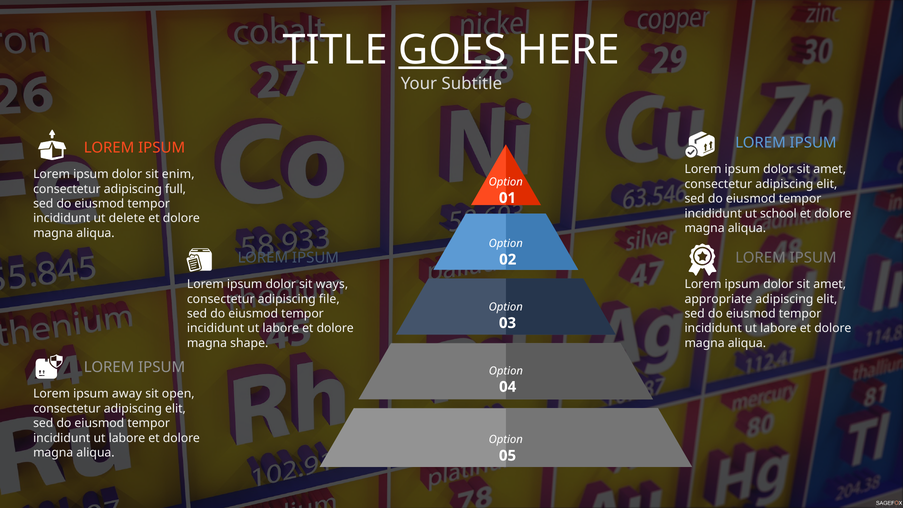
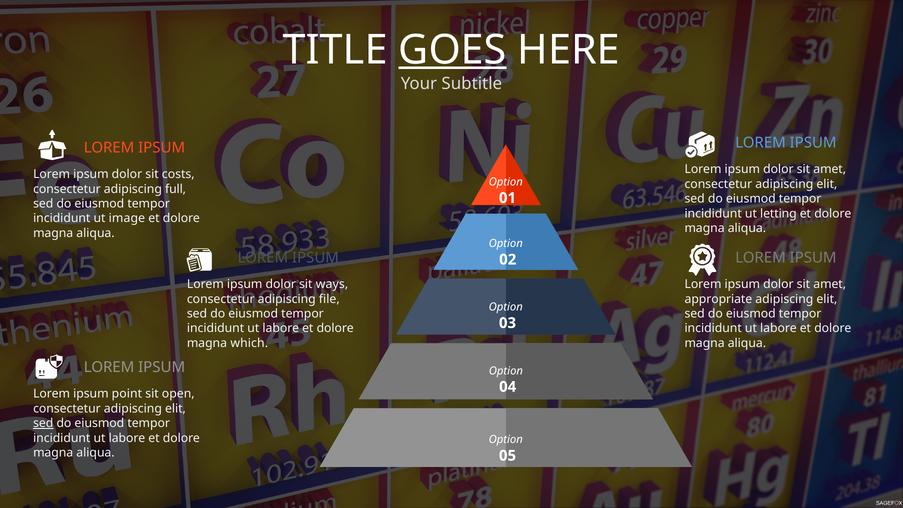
enim: enim -> costs (178, 174)
school: school -> letting (778, 213)
delete: delete -> image (127, 218)
shape: shape -> which (249, 343)
away: away -> point (127, 394)
sed underline: none -> present (43, 423)
